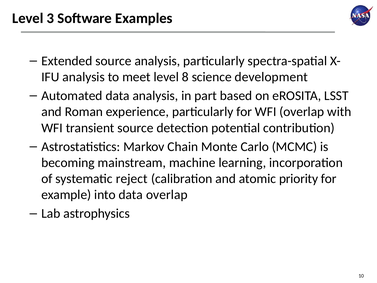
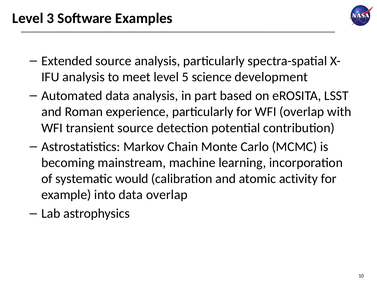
8: 8 -> 5 (185, 77)
reject: reject -> would (132, 179)
priority: priority -> activity (299, 179)
